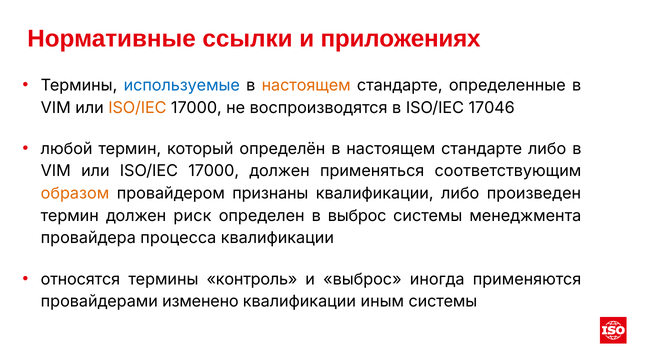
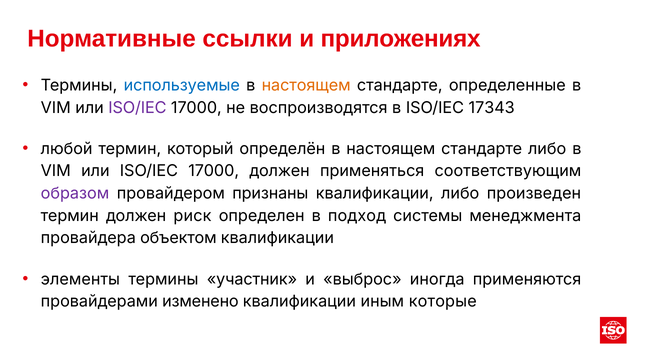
ISO/IEC colour: orange -> purple (137, 108)
17046: 17046 -> 17343 (492, 108)
образом colour: orange -> purple (75, 193)
в выброс: выброс -> подход (357, 216)
процесса: процесса -> объектом (178, 238)
относятся: относятся -> элементы (80, 279)
контроль: контроль -> участник (252, 279)
иным системы: системы -> которые (443, 302)
